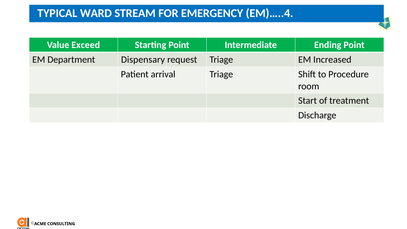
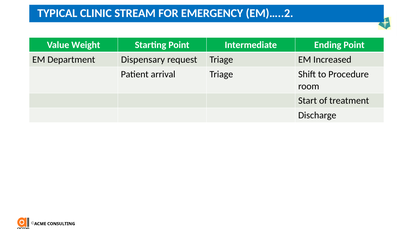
WARD: WARD -> CLINIC (96, 13)
EM)…..4: EM)…..4 -> EM)…..2 (270, 13)
Exceed: Exceed -> Weight (86, 45)
